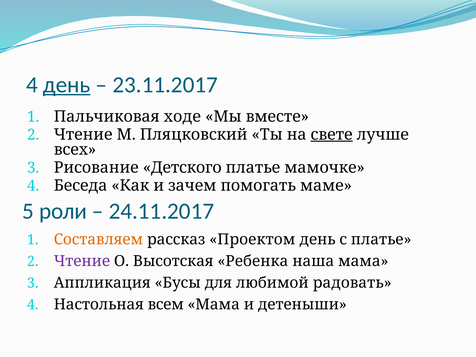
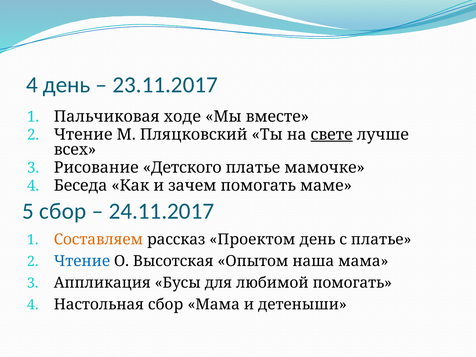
день underline: present -> none (67, 85)
5 роли: роли -> сбор (63, 211)
Чтение colour: purple -> blue (82, 261)
Ребенка: Ребенка -> Опытом (253, 261)
любимой радовать: радовать -> помогать (352, 283)
Настольная всем: всем -> сбор (166, 304)
